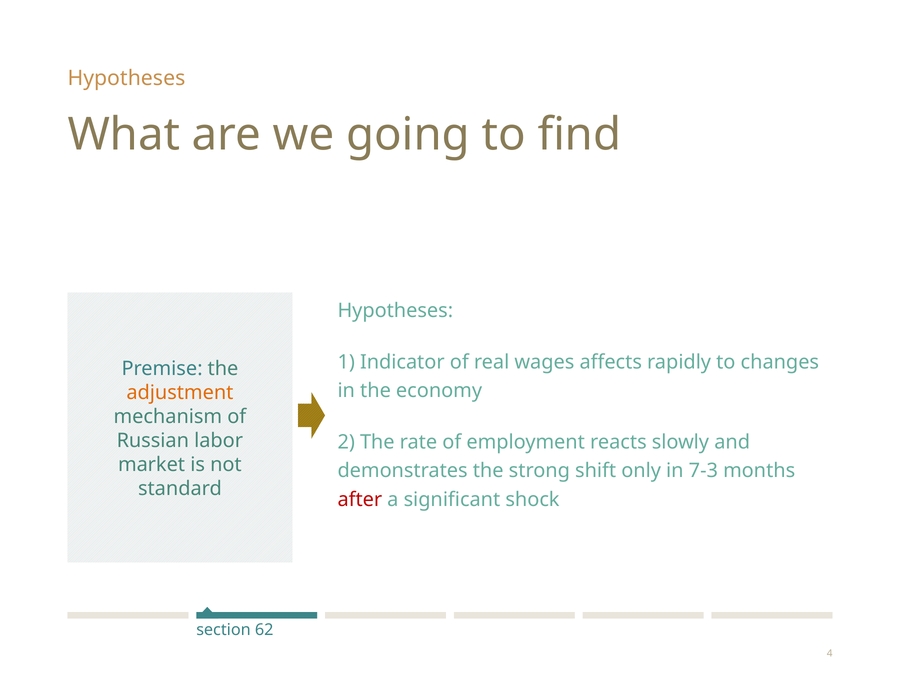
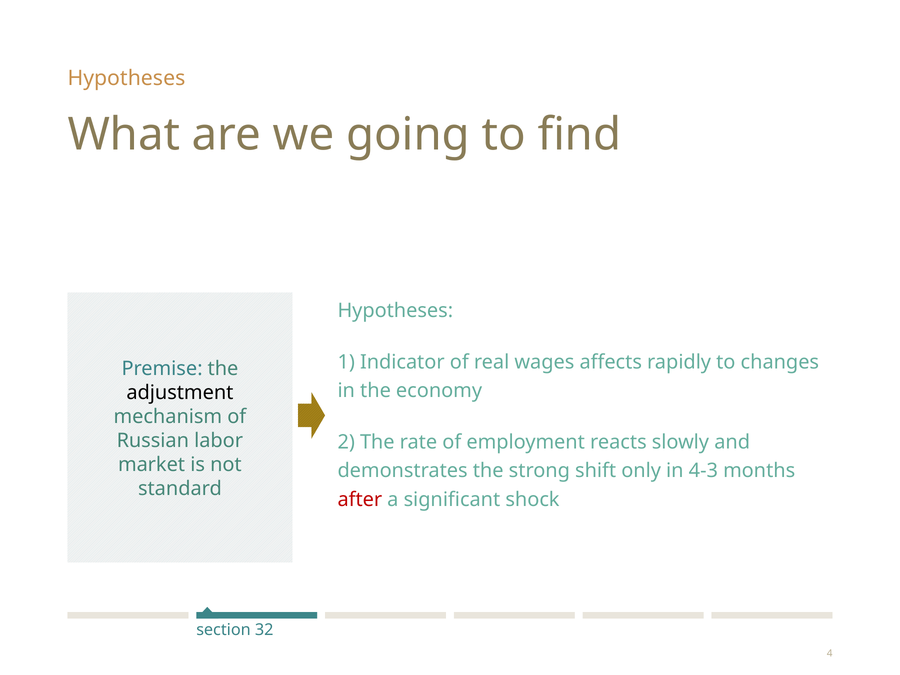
adjustment colour: orange -> black (180, 393)
7-3: 7-3 -> 4-3 (703, 471)
62: 62 -> 32 (264, 630)
